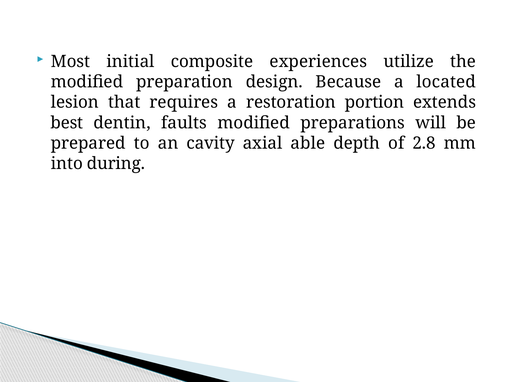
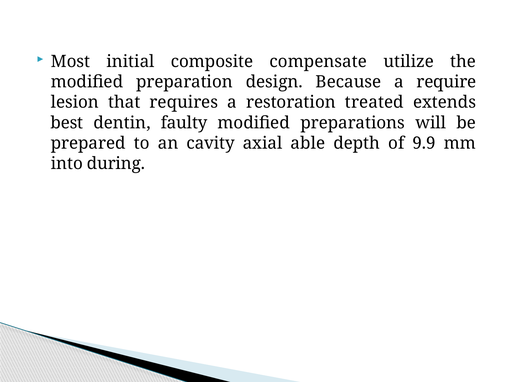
experiences: experiences -> compensate (318, 62)
located: located -> require (446, 82)
portion: portion -> treated (374, 102)
faults: faults -> faulty (184, 123)
2.8: 2.8 -> 9.9 (424, 143)
